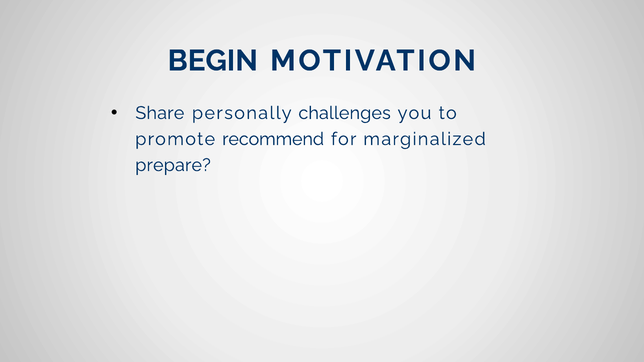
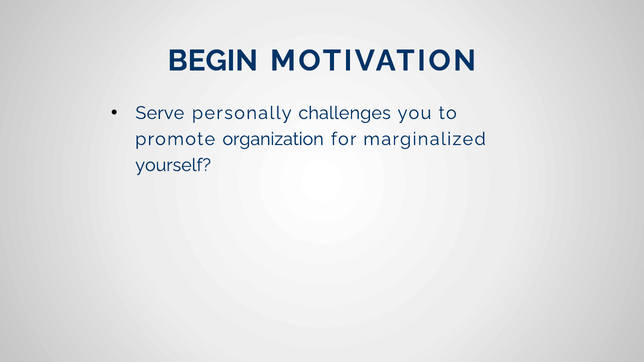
Share: Share -> Serve (160, 113)
recommend: recommend -> organization (273, 139)
prepare: prepare -> yourself (173, 165)
